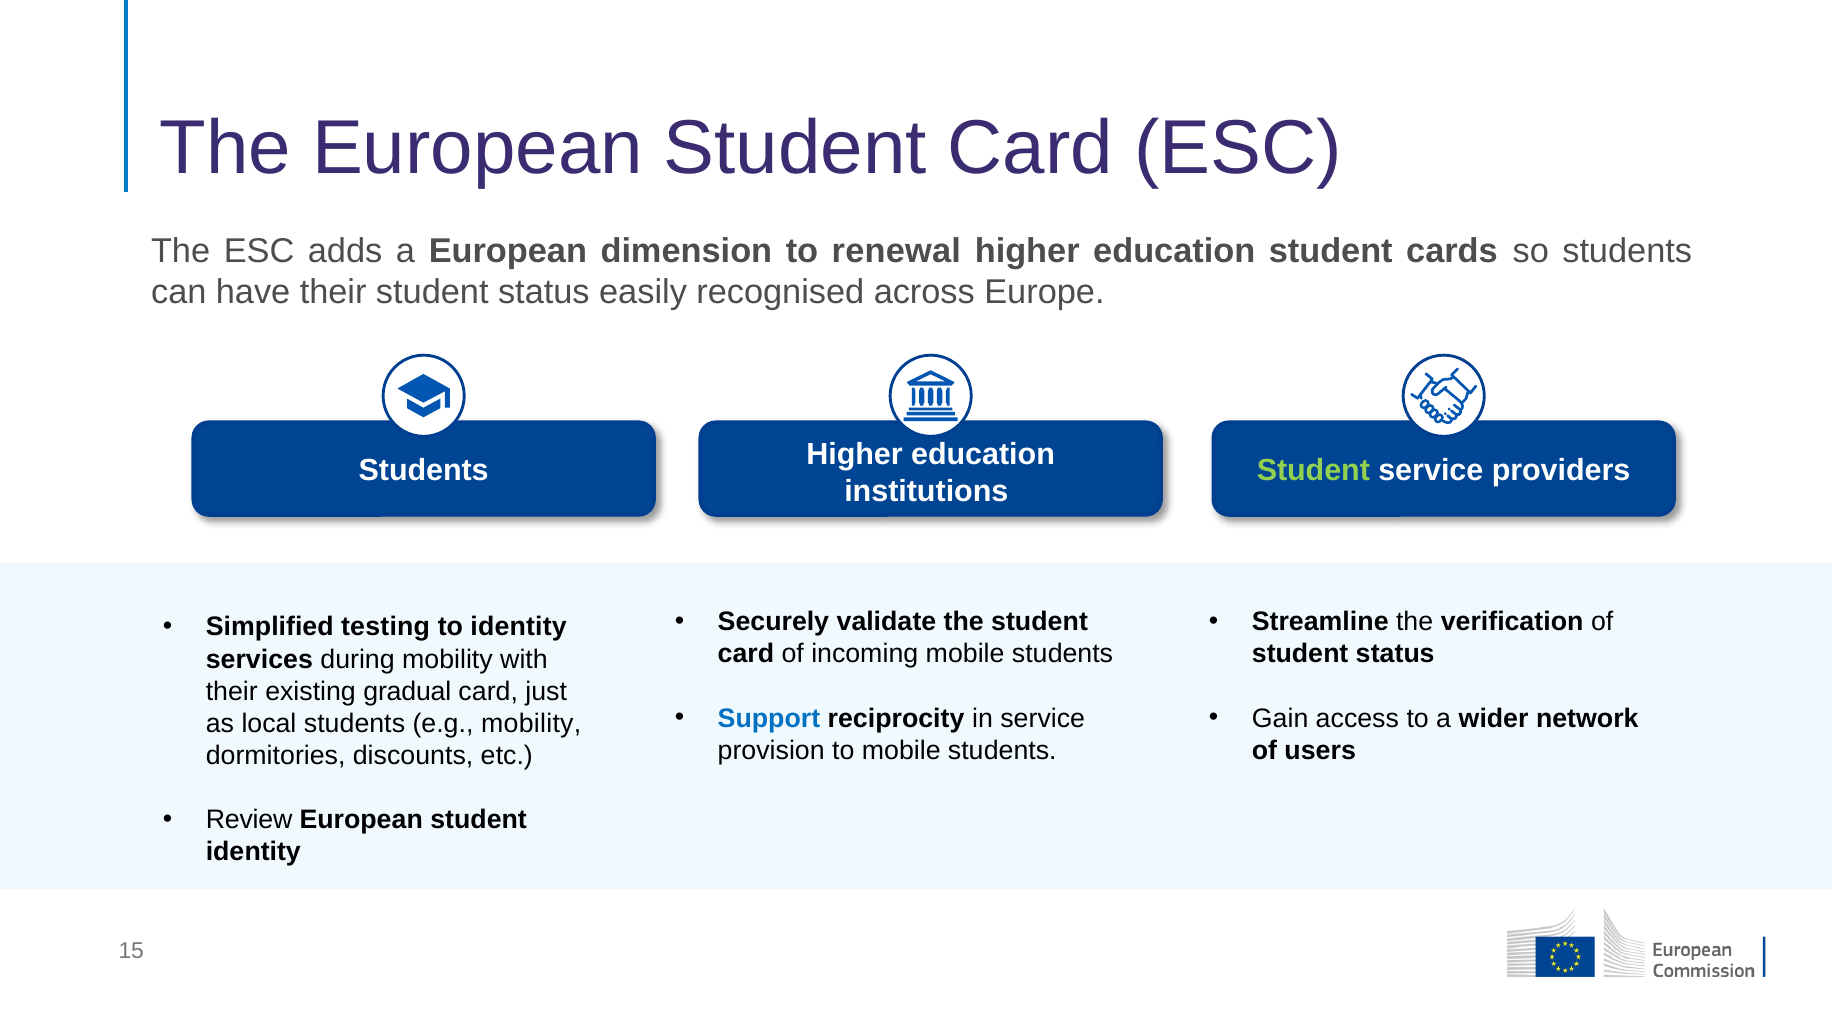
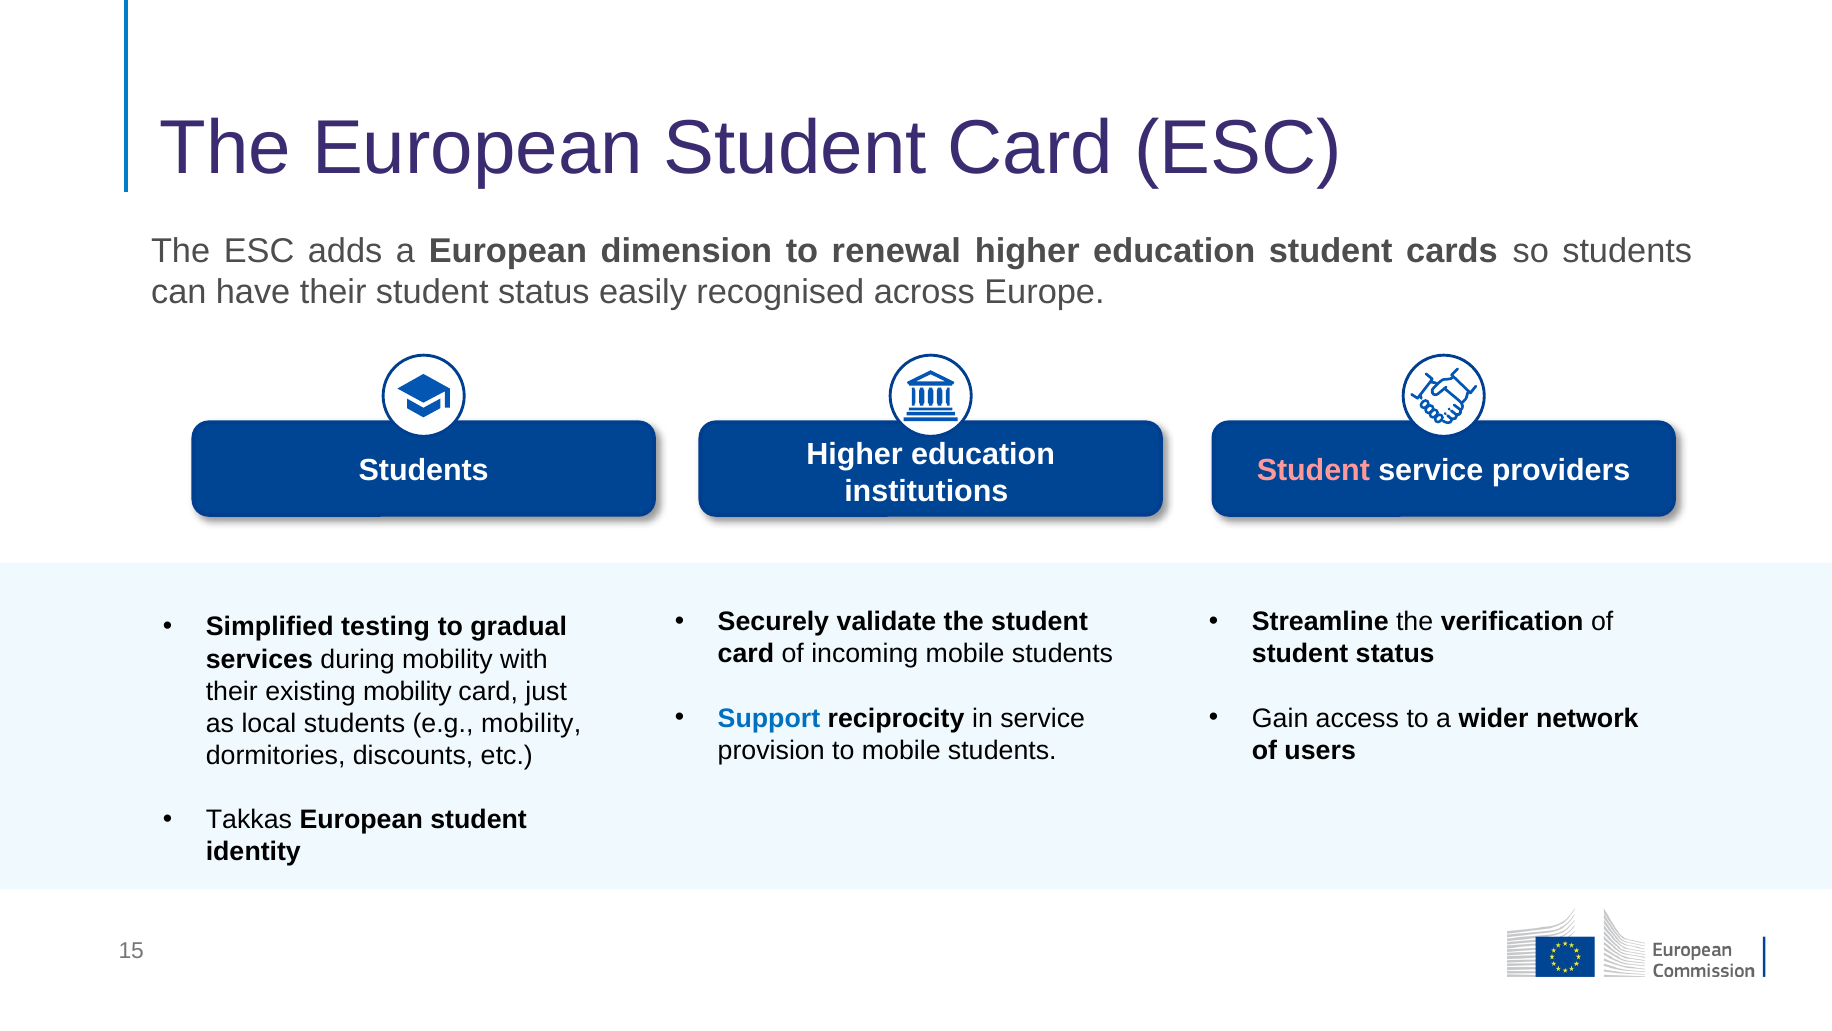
Student colour: light green -> pink (1313, 470)
to identity: identity -> gradual (519, 627)
existing gradual: gradual -> mobility (407, 691)
Review: Review -> Takkas (249, 819)
